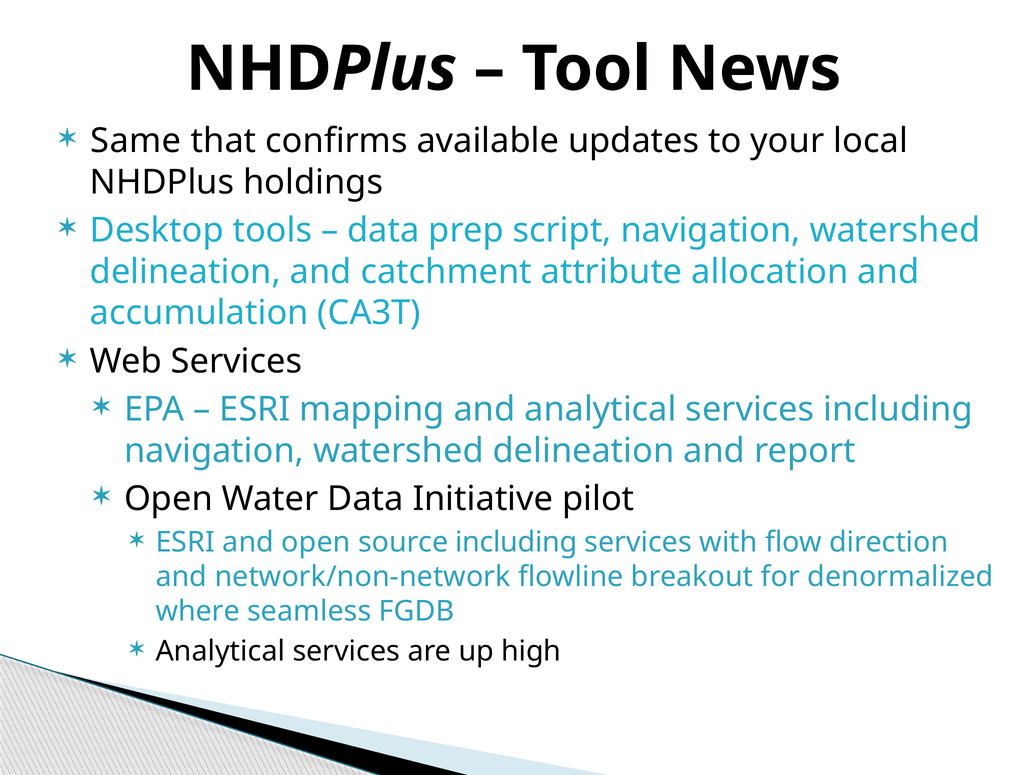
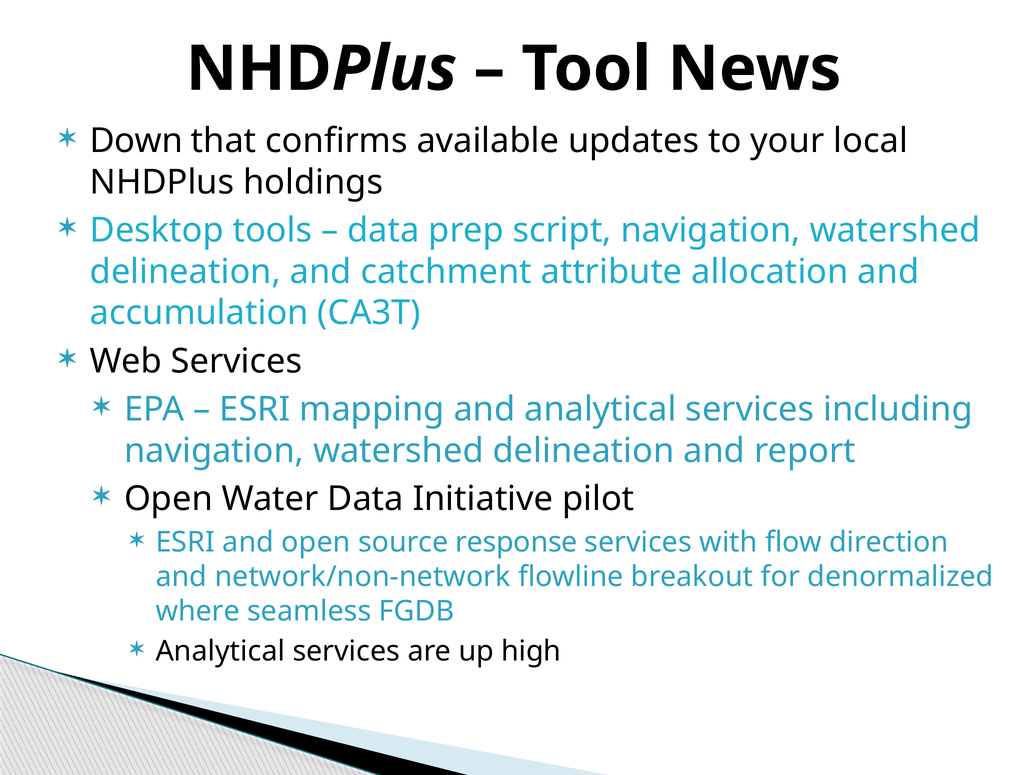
Same: Same -> Down (136, 141)
source including: including -> response (516, 542)
